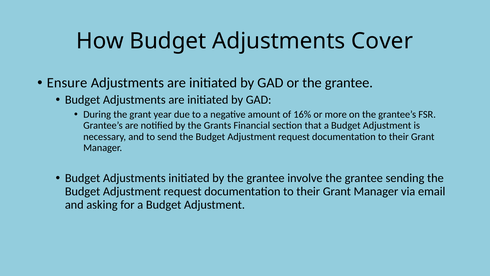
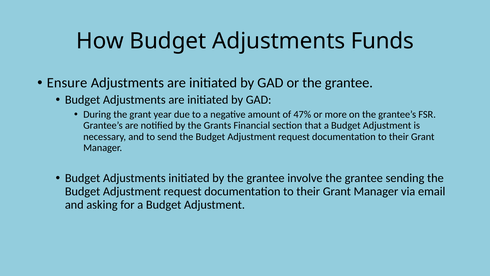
Cover: Cover -> Funds (382, 41)
16%: 16% -> 47% (302, 114)
